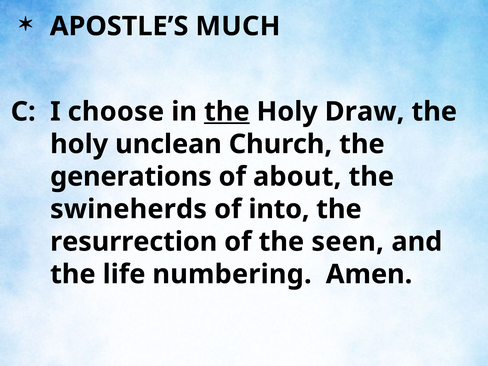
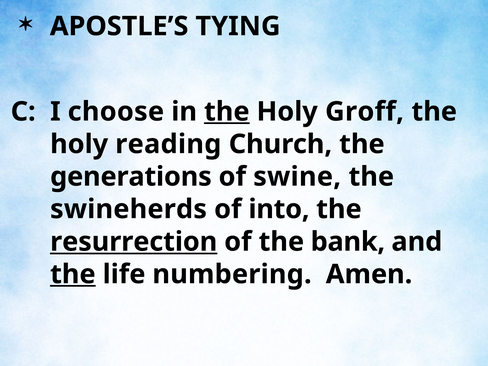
MUCH: MUCH -> TYING (238, 26)
Draw: Draw -> Groff (364, 112)
unclean: unclean -> reading (168, 144)
about: about -> swine (297, 177)
resurrection underline: none -> present (134, 242)
seen: seen -> bank (348, 242)
the underline: none -> present (73, 274)
